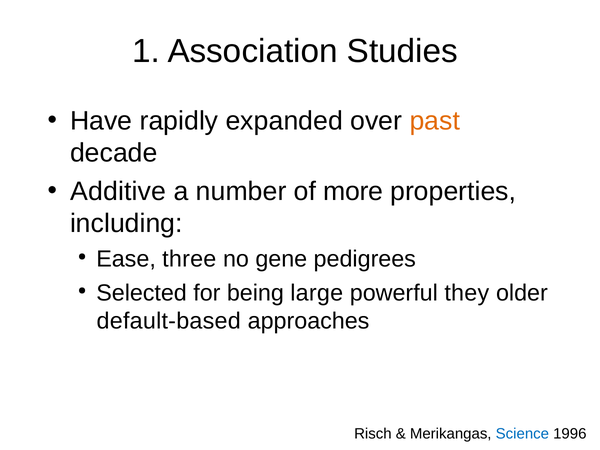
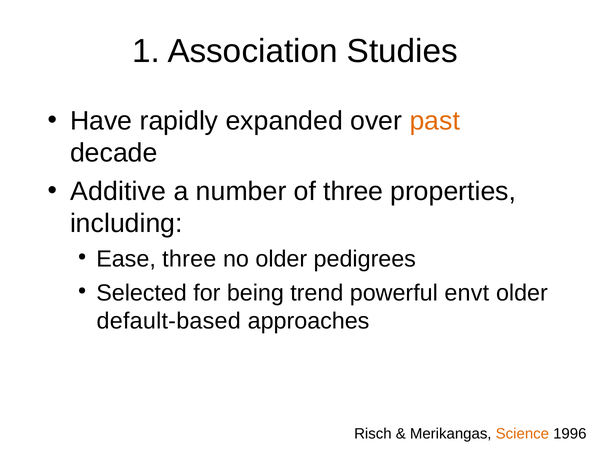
of more: more -> three (353, 191)
no gene: gene -> older (281, 259)
large: large -> trend (317, 293)
they: they -> envt (467, 293)
Science colour: blue -> orange (522, 434)
